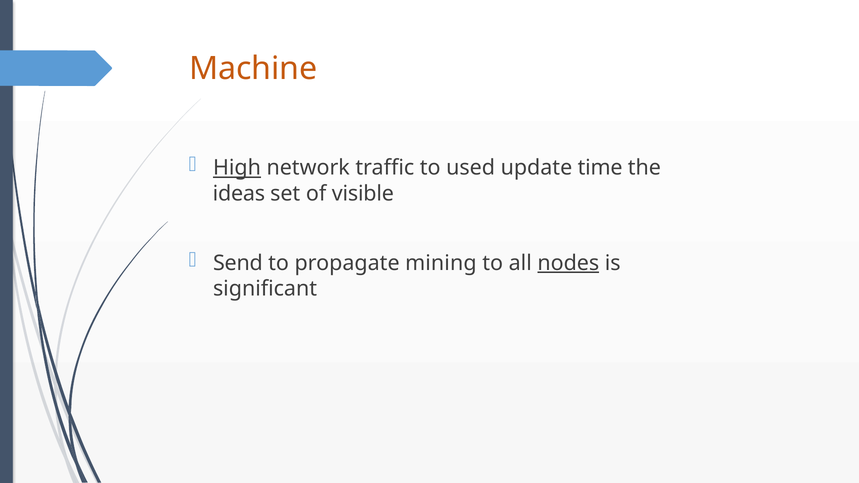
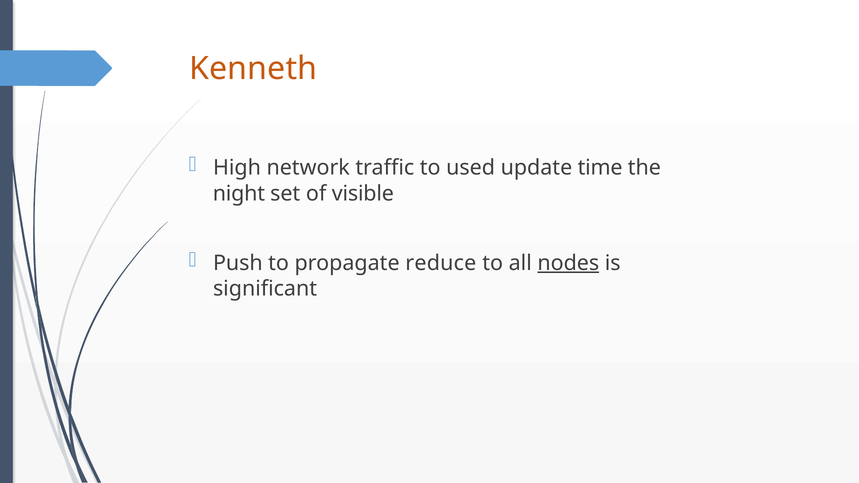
Machine: Machine -> Kenneth (253, 69)
High underline: present -> none (237, 168)
ideas: ideas -> night (239, 194)
Send: Send -> Push (238, 263)
mining: mining -> reduce (441, 263)
